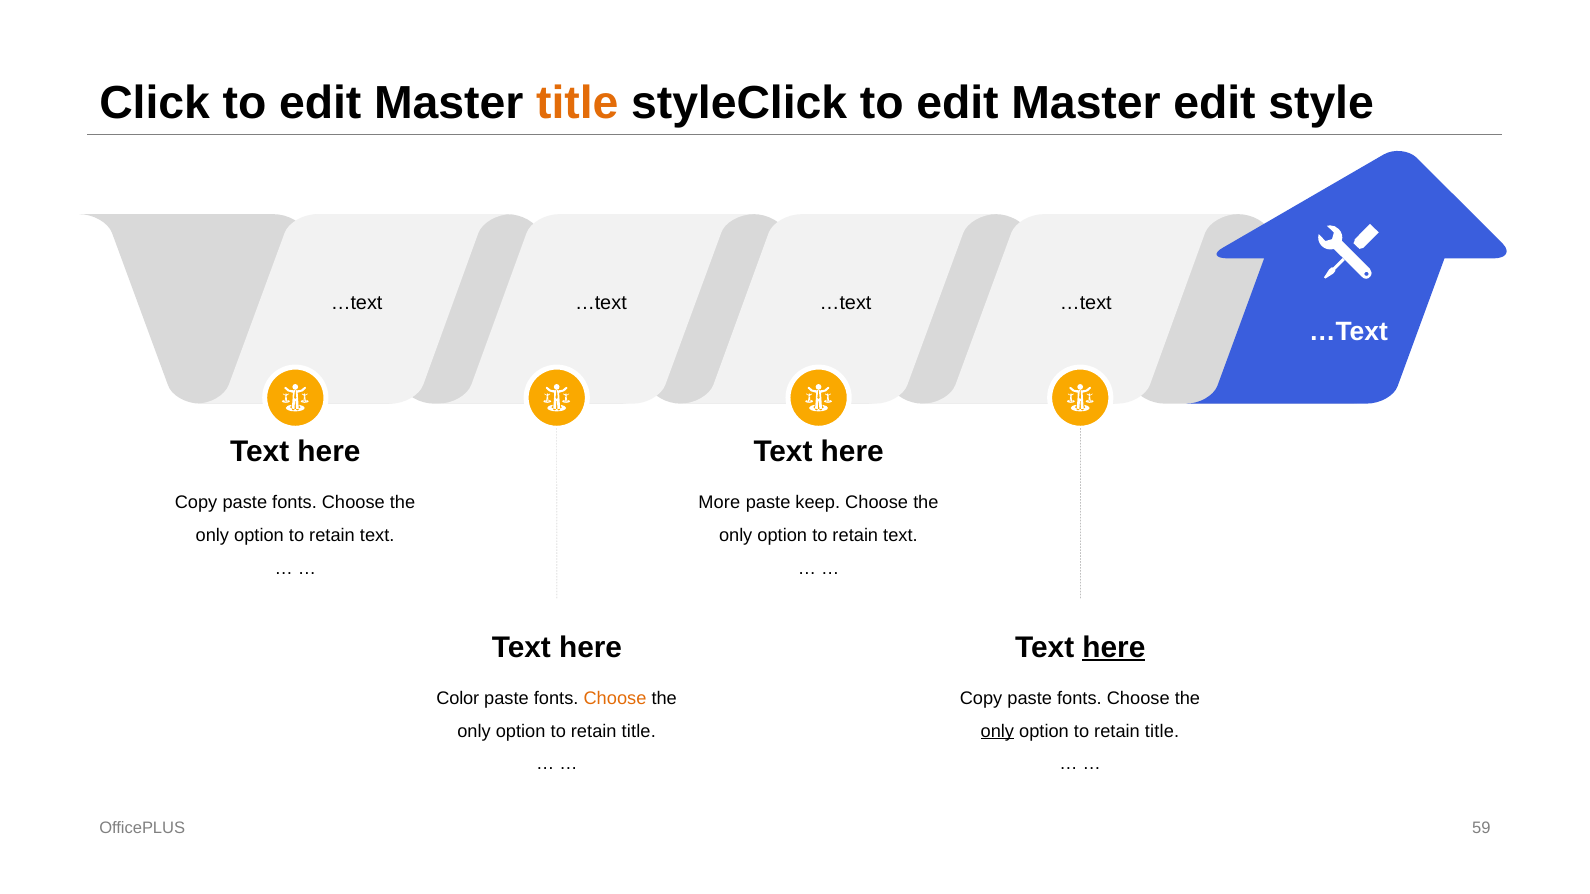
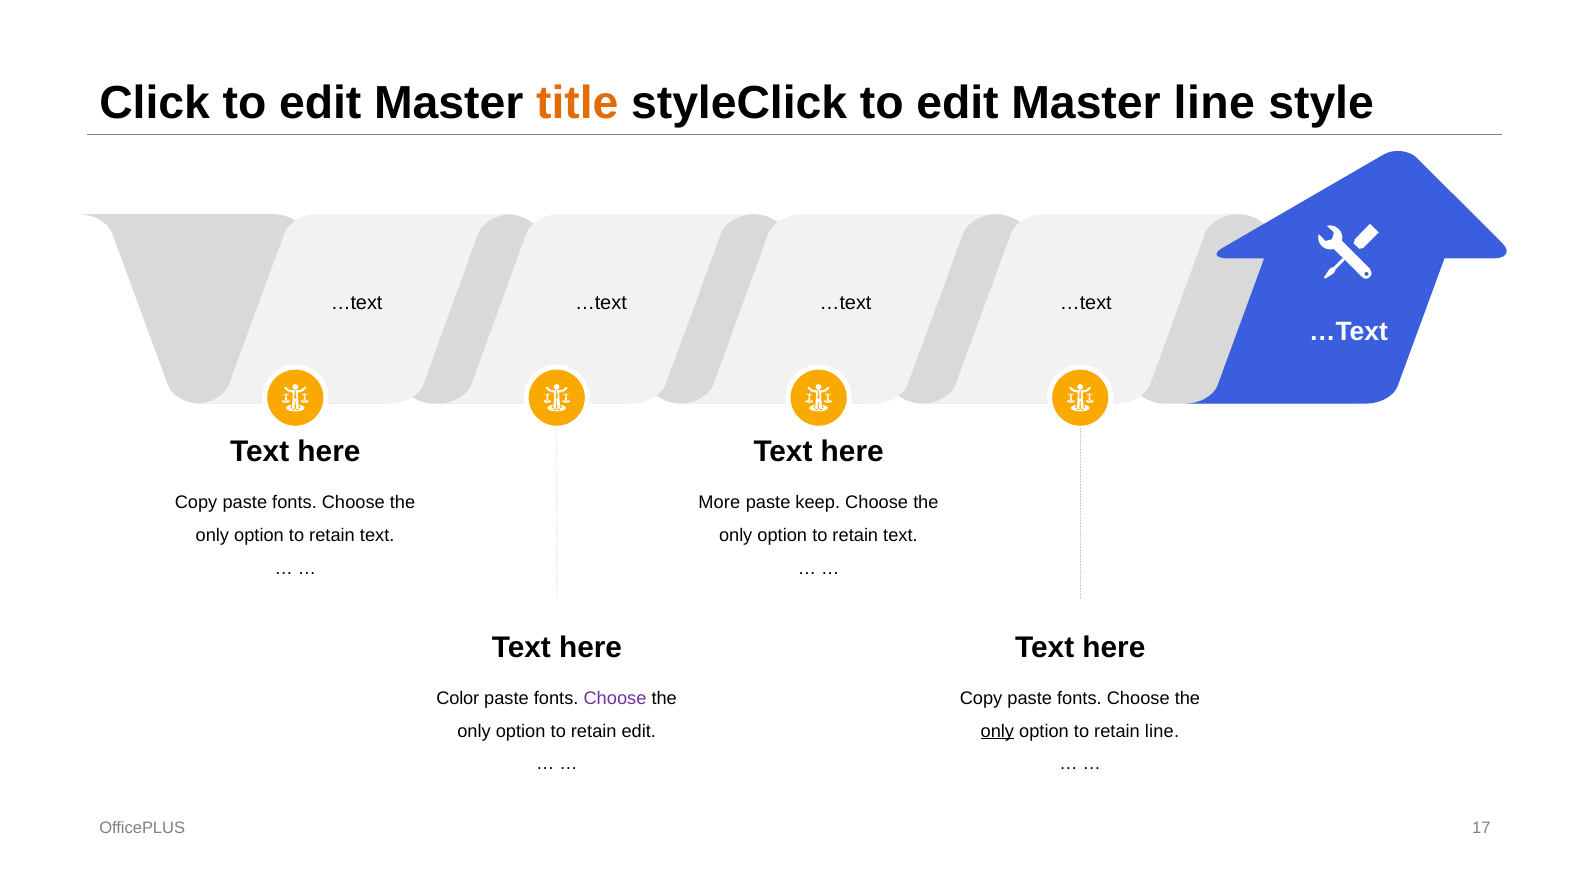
Master edit: edit -> line (1214, 103)
here underline: present -> none (1114, 648)
Choose colour: orange -> purple (615, 698)
title: title -> edit (639, 731)
title: title -> line (1162, 731)
59: 59 -> 17 (1481, 828)
